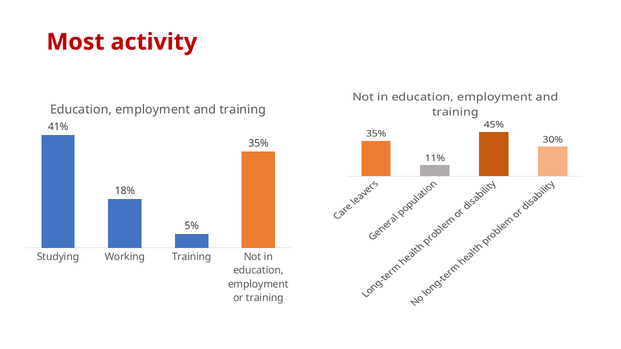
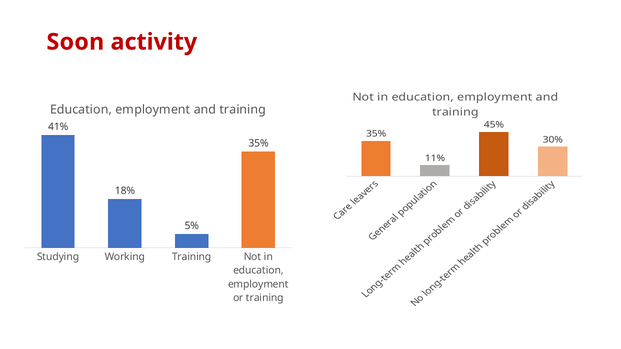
Most: Most -> Soon (75, 42)
